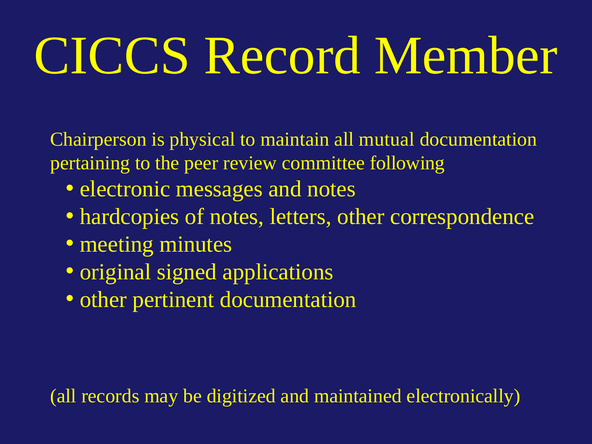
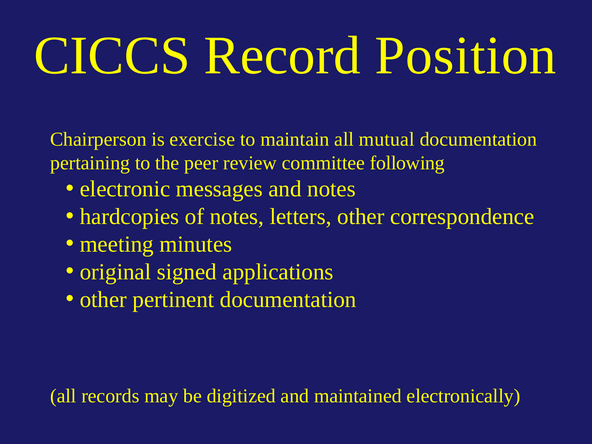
Member: Member -> Position (466, 56)
physical: physical -> exercise (202, 139)
